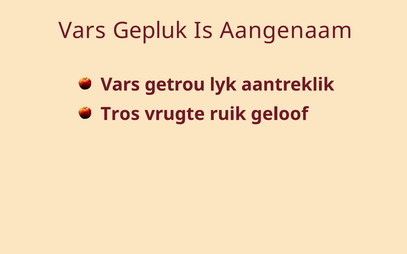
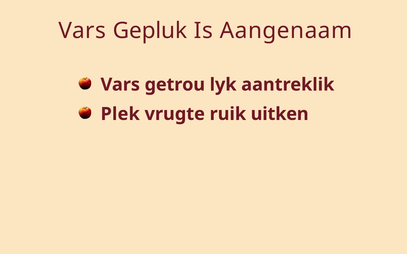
Tros: Tros -> Plek (120, 114)
geloof: geloof -> uitken (280, 114)
